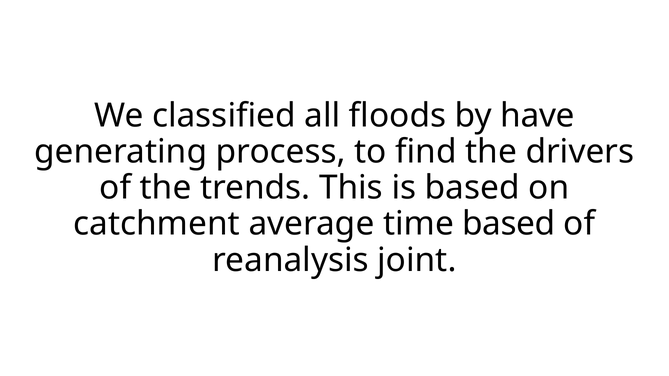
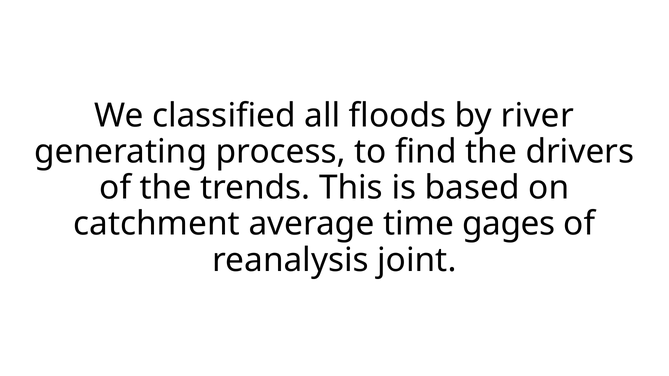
have: have -> river (537, 116)
time based: based -> gages (509, 224)
